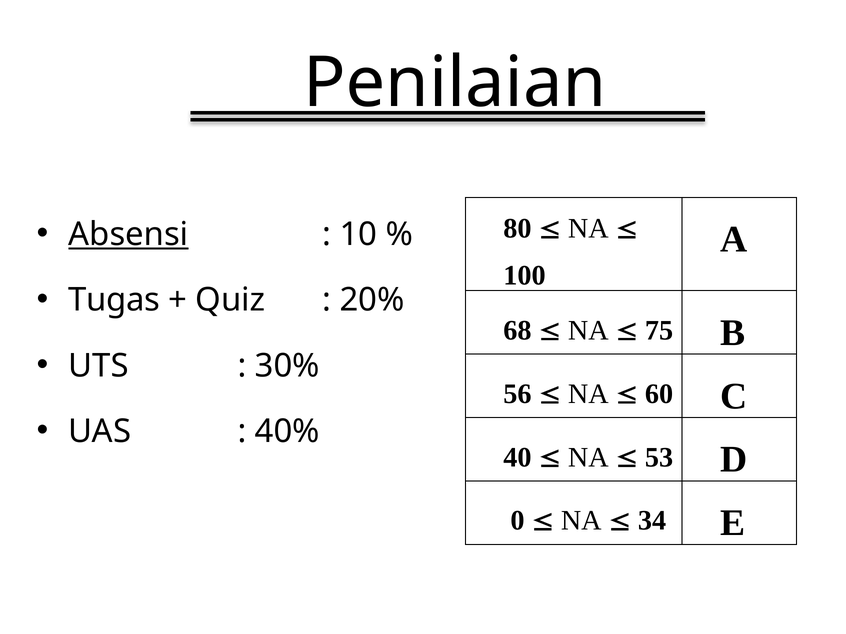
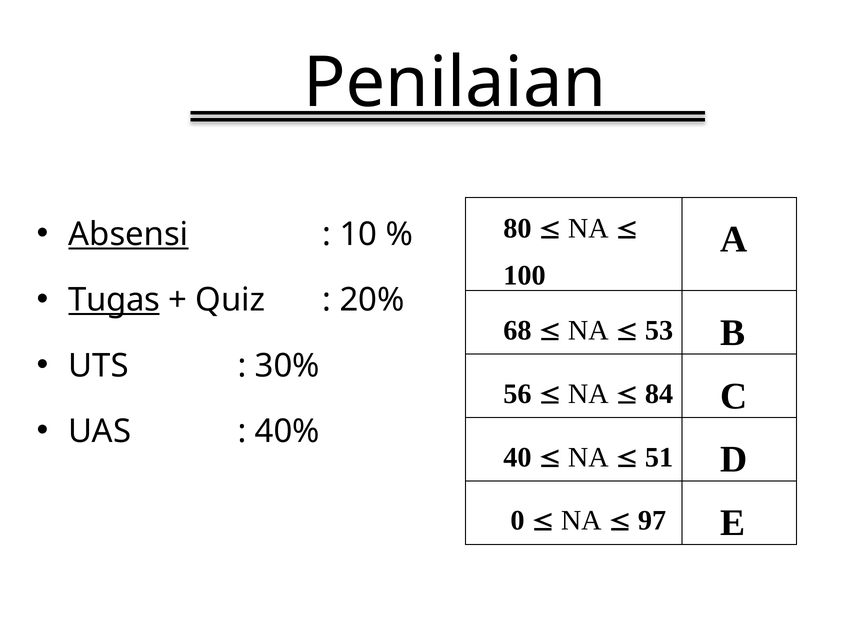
Tugas underline: none -> present (114, 300)
75: 75 -> 53 (659, 331)
60: 60 -> 84 (659, 394)
53: 53 -> 51 (659, 458)
34: 34 -> 97 (652, 521)
